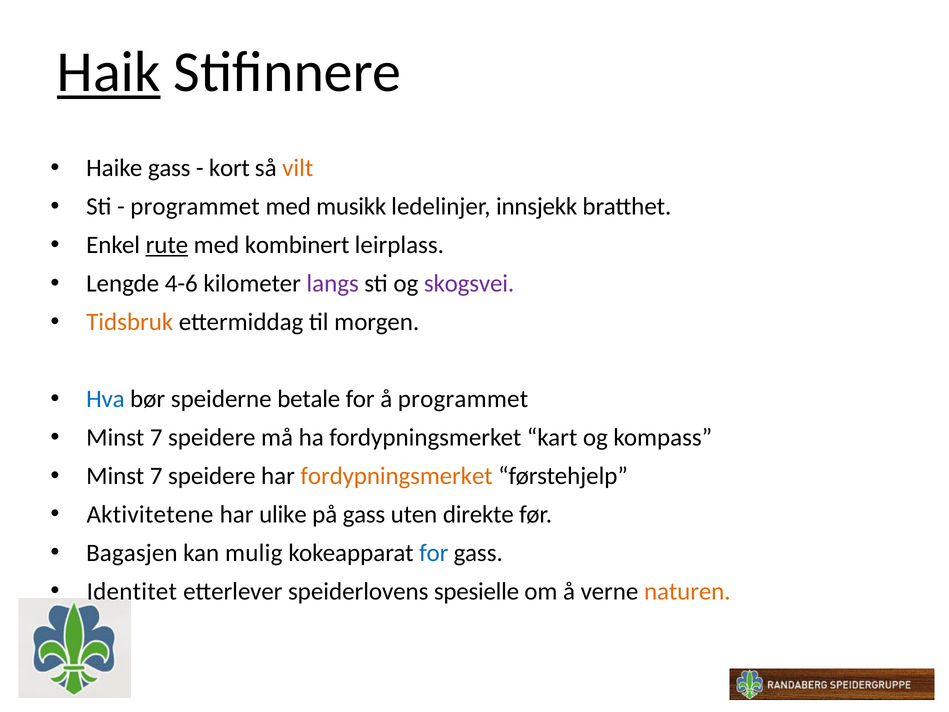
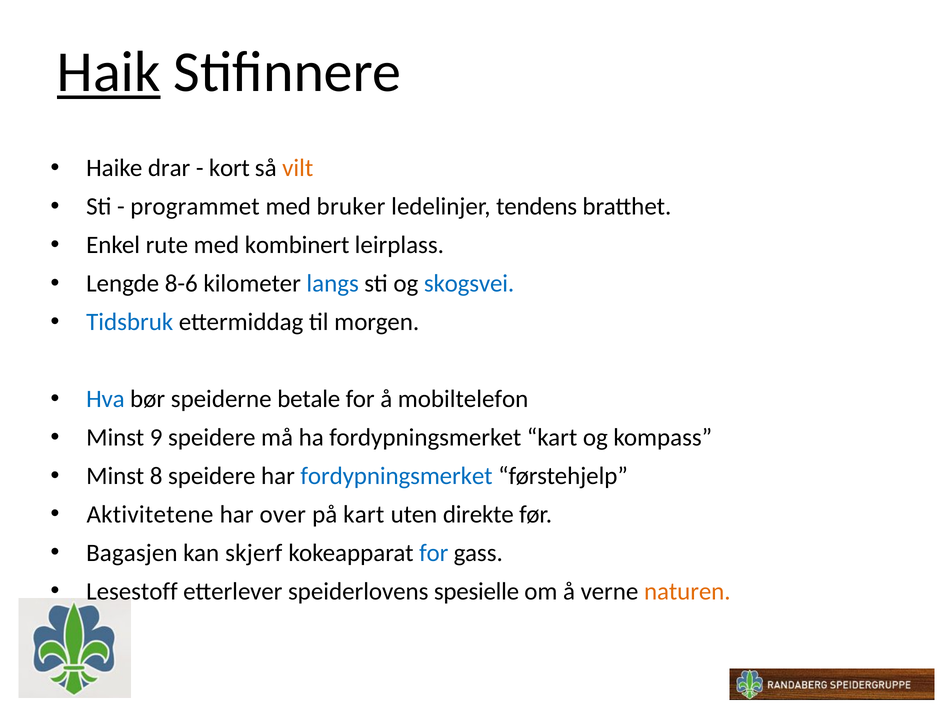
Haike gass: gass -> drar (169, 168)
musikk: musikk -> bruker (351, 207)
innsjekk: innsjekk -> tendens (537, 207)
rute underline: present -> none (167, 245)
4-6: 4-6 -> 8-6 (181, 284)
langs colour: purple -> blue (333, 284)
skogsvei colour: purple -> blue (469, 284)
Tidsbruk colour: orange -> blue (130, 322)
å programmet: programmet -> mobiltelefon (463, 399)
7: 7 -> 9 (156, 438)
7: 7 -> 8 (156, 476)
fordypningsmerket colour: orange -> blue (397, 476)
ulike: ulike -> over (283, 514)
på gass: gass -> kart (364, 514)
mulig: mulig -> skjerf (254, 553)
Identitet: Identitet -> Lesestoff (132, 591)
